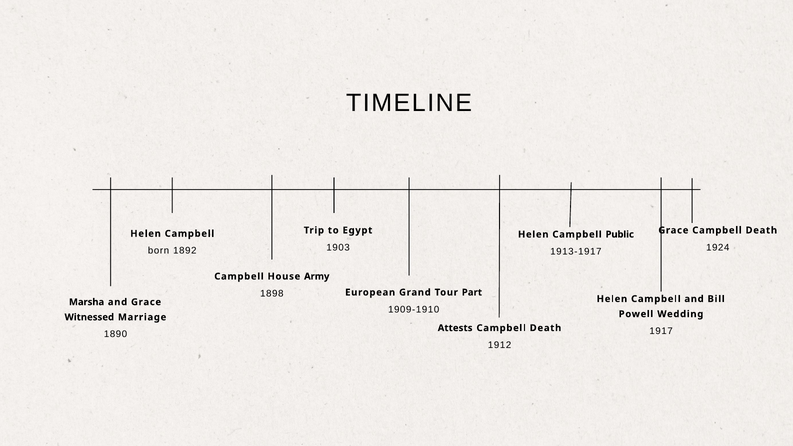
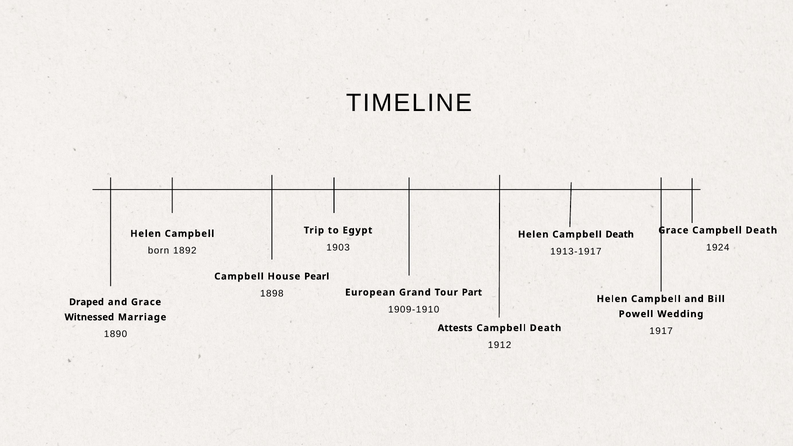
Helen Campbell Public: Public -> Death (620, 234)
Army: Army -> Pearl (317, 276)
Marsha: Marsha -> Draped (87, 302)
